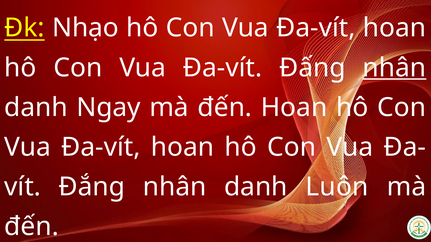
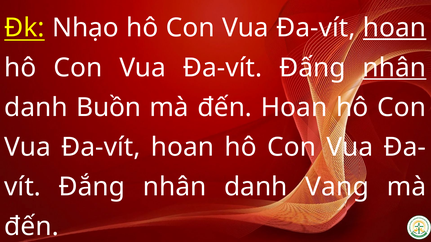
hoan underline: none -> present (395, 28)
Ngay: Ngay -> Buồn (109, 108)
Luôn: Luôn -> Vang (337, 187)
